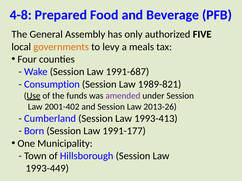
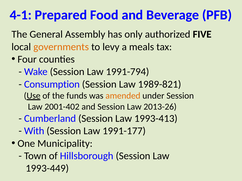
4-8: 4-8 -> 4-1 (21, 15)
1991-687: 1991-687 -> 1991-794 (128, 72)
amended colour: purple -> orange (123, 96)
Born: Born -> With (34, 131)
